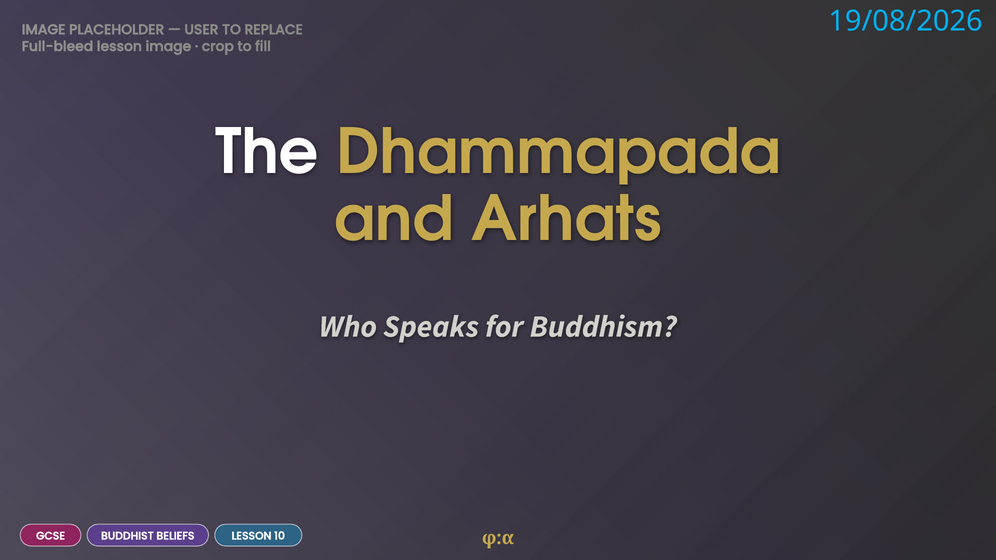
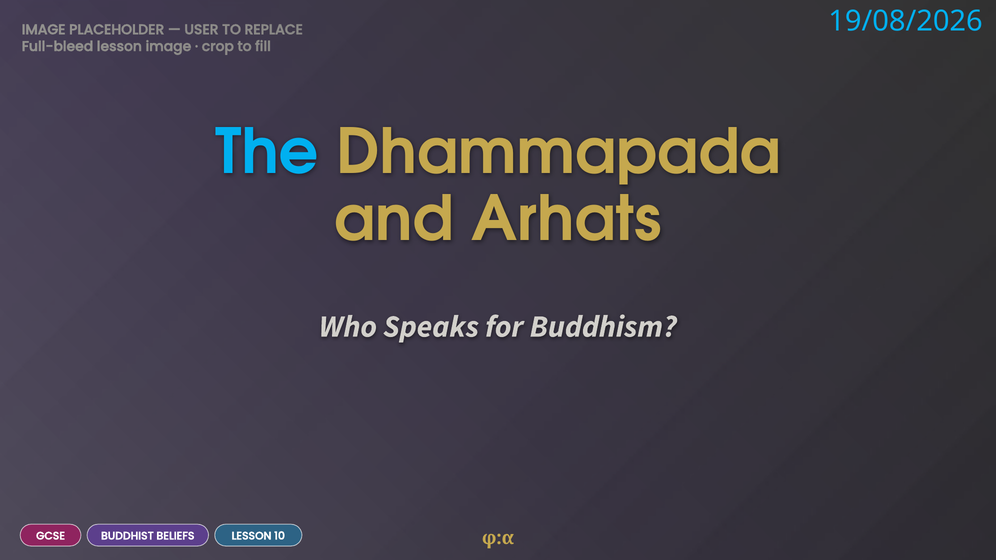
The colour: white -> light blue (267, 153)
